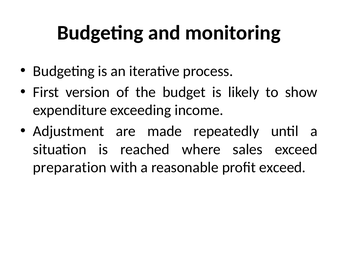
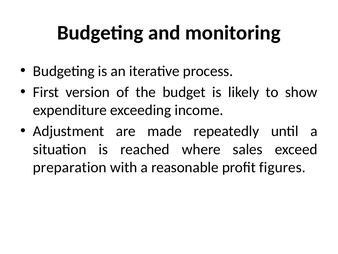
profit exceed: exceed -> figures (282, 167)
